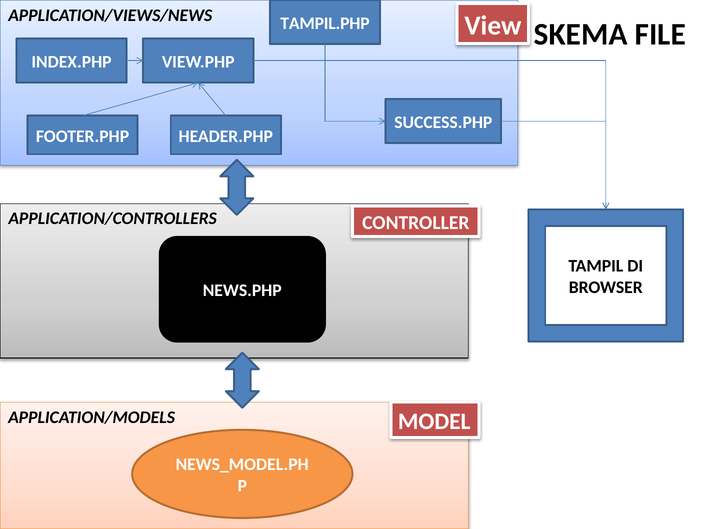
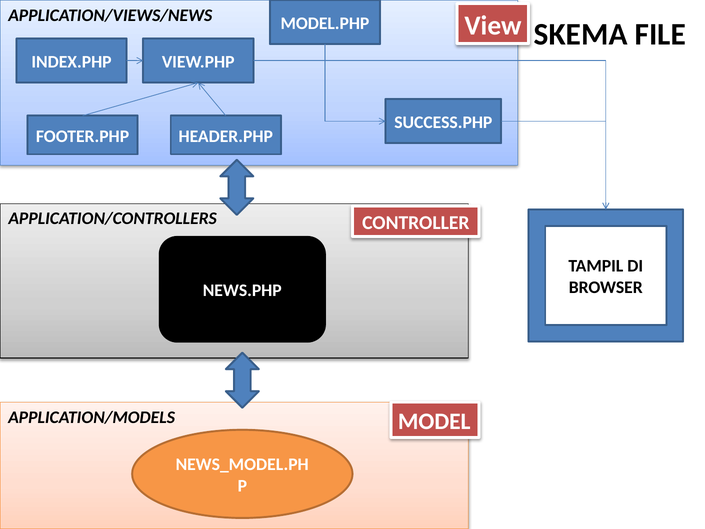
TAMPIL.PHP: TAMPIL.PHP -> MODEL.PHP (325, 23)
